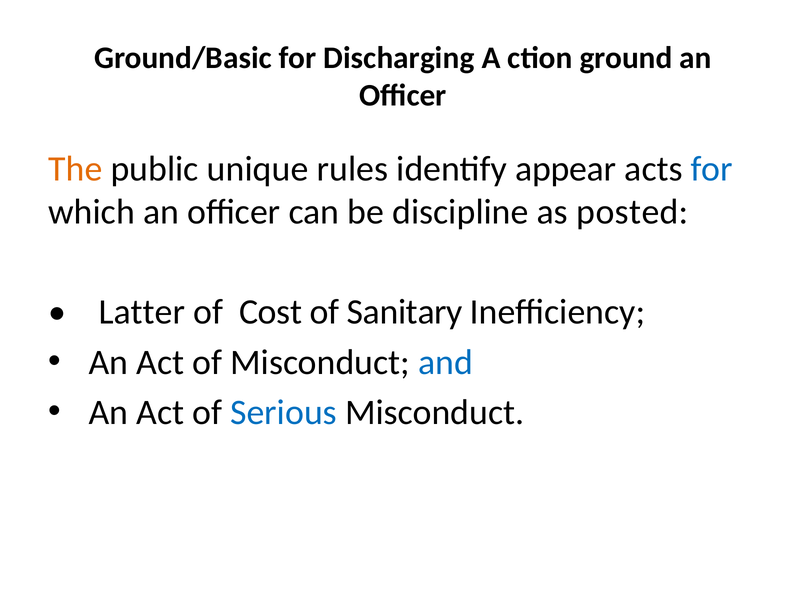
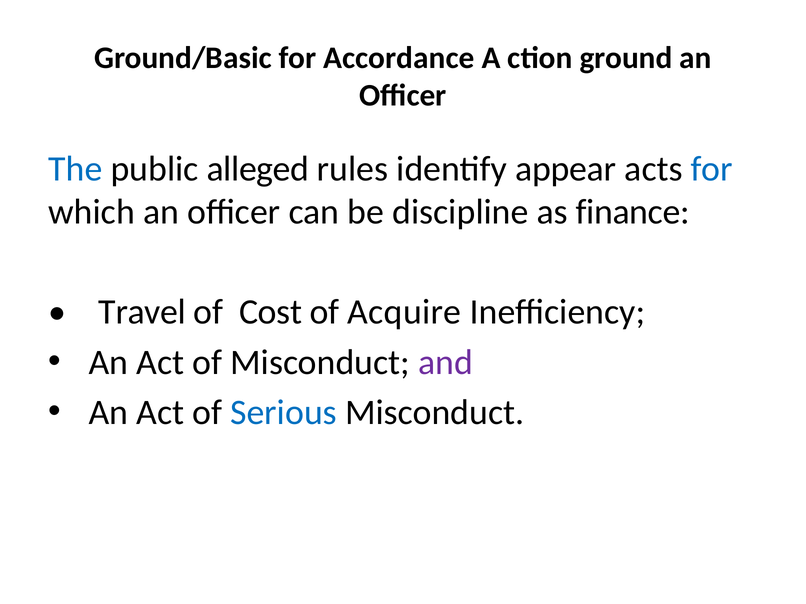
Discharging: Discharging -> Accordance (399, 58)
The colour: orange -> blue (75, 169)
unique: unique -> alleged (258, 169)
posted: posted -> finance (633, 212)
Latter: Latter -> Travel (142, 312)
Sanitary: Sanitary -> Acquire (404, 312)
and colour: blue -> purple (446, 363)
